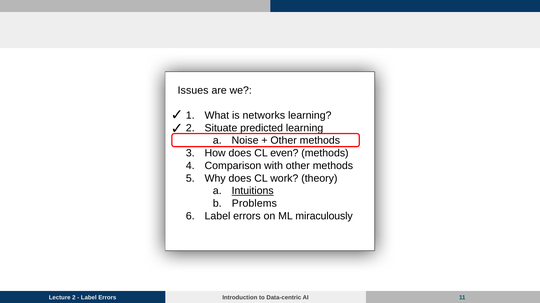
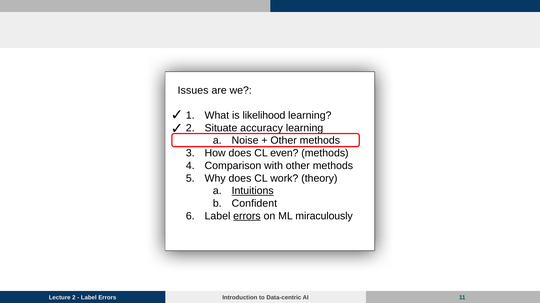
networks: networks -> likelihood (264, 116)
predicted: predicted -> accuracy (262, 128)
Problems: Problems -> Confident (254, 204)
errors underline: none -> present (247, 217)
